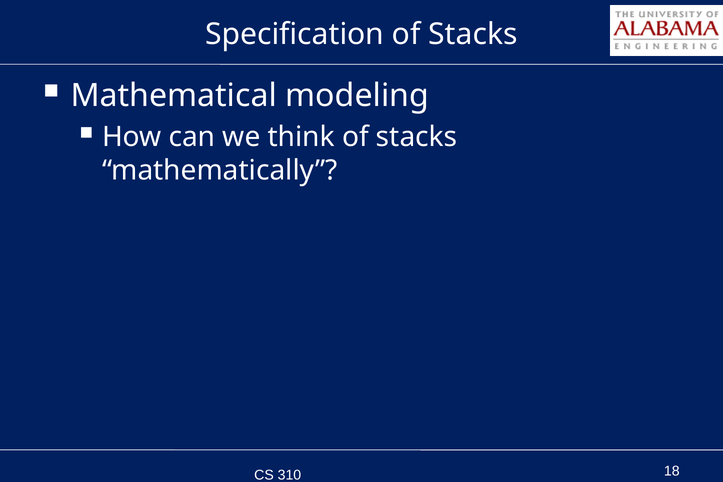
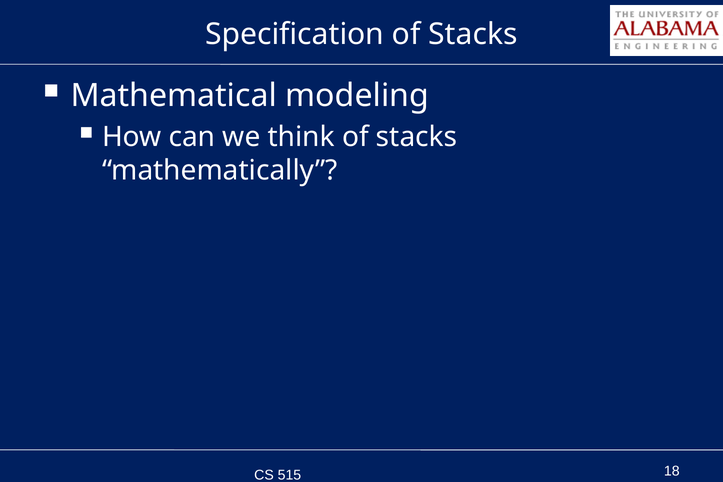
310: 310 -> 515 (289, 475)
